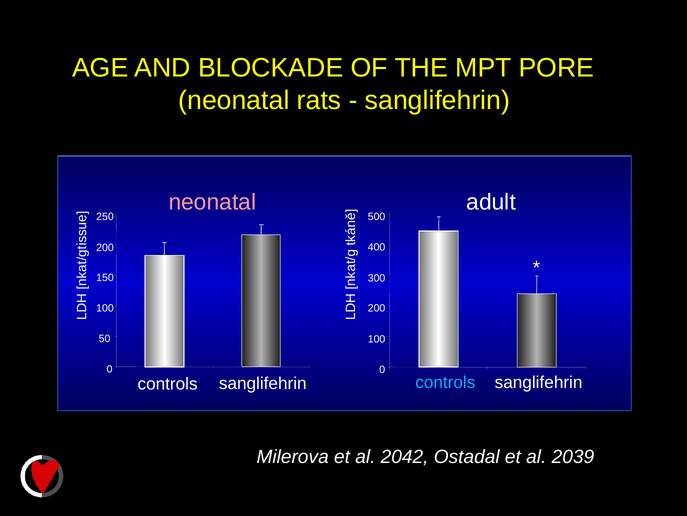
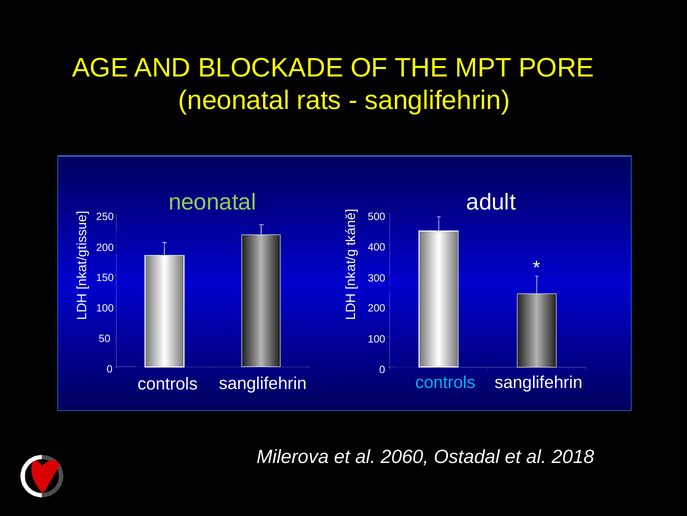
neonatal colour: pink -> light green (212, 202)
2042: 2042 -> 2060 (405, 456)
2039: 2039 -> 2018 (573, 456)
